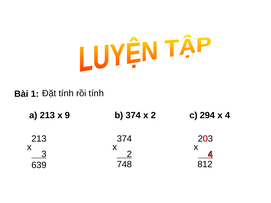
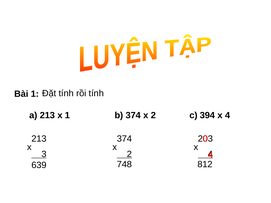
x 9: 9 -> 1 (67, 115)
294: 294 -> 394 (207, 115)
